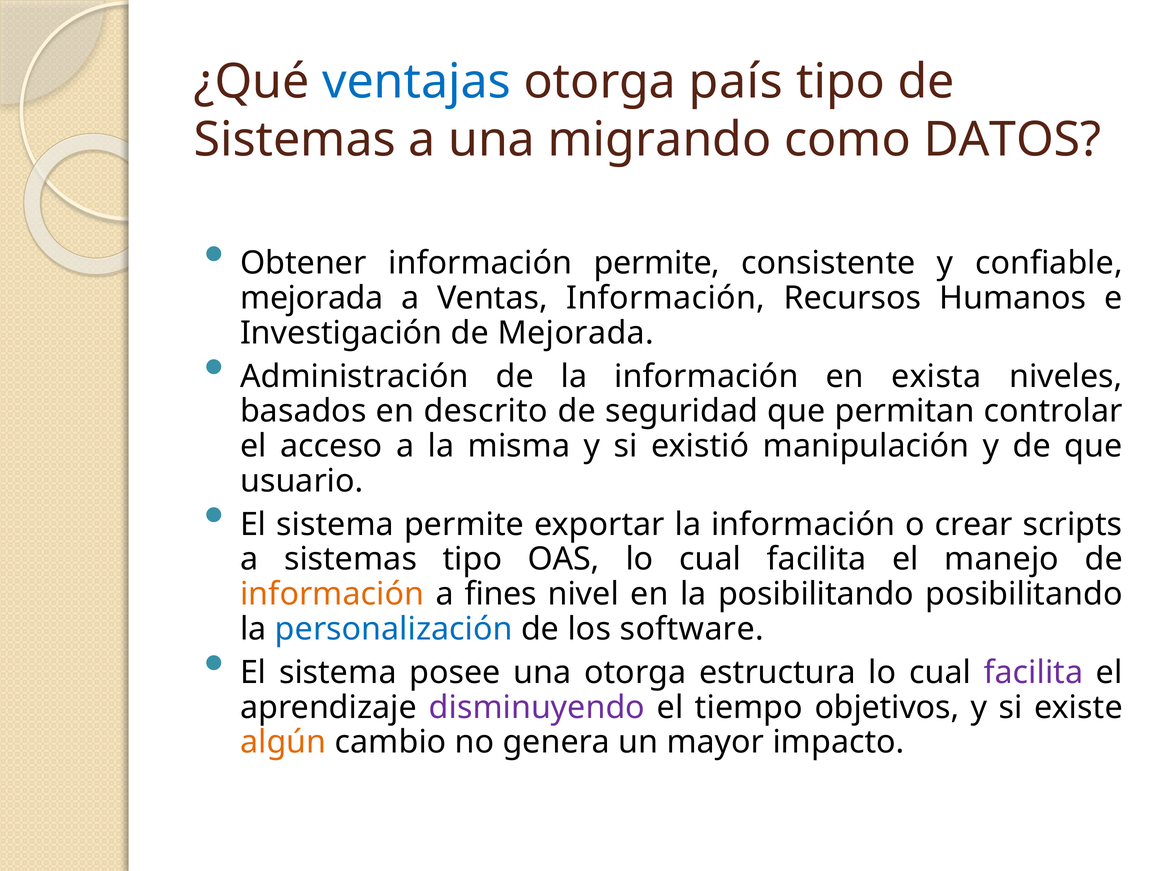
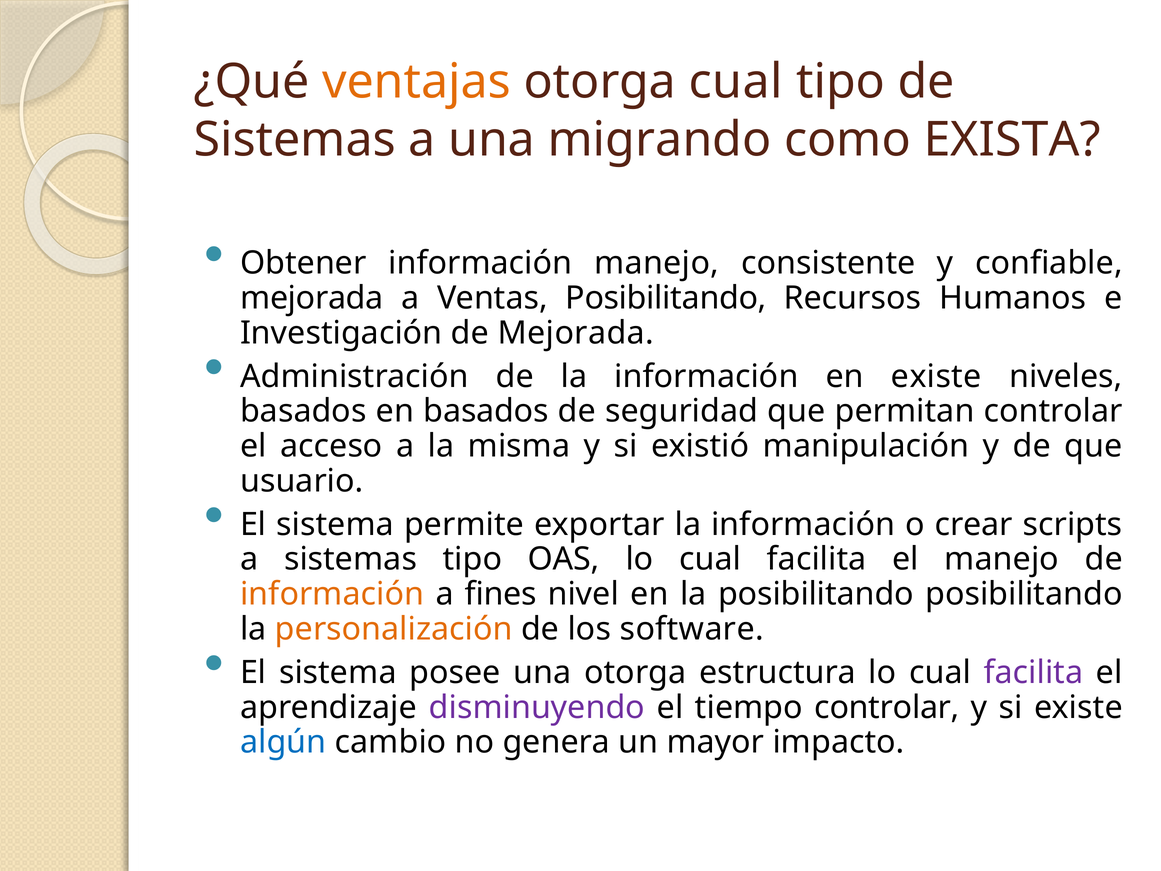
ventajas colour: blue -> orange (417, 82)
otorga país: país -> cual (736, 82)
DATOS: DATOS -> EXISTA (1012, 140)
información permite: permite -> manejo (657, 263)
Ventas Información: Información -> Posibilitando (666, 298)
en exista: exista -> existe (936, 376)
en descrito: descrito -> basados (486, 411)
personalización colour: blue -> orange (394, 629)
tiempo objetivos: objetivos -> controlar (887, 707)
algún colour: orange -> blue (283, 742)
